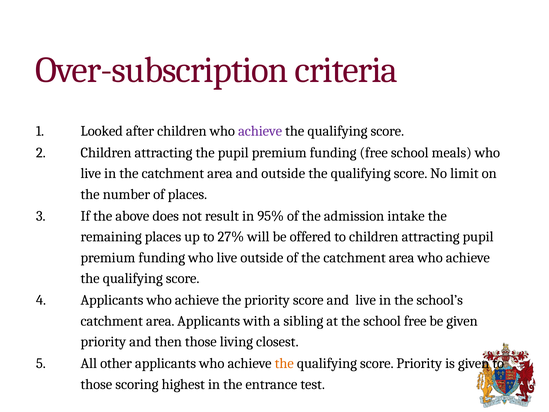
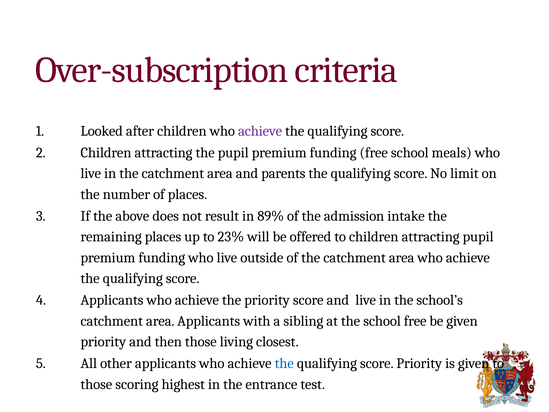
and outside: outside -> parents (283, 173)
95%: 95% -> 89% (271, 216)
27%: 27% -> 23% (231, 237)
the colour: orange -> blue (284, 363)
